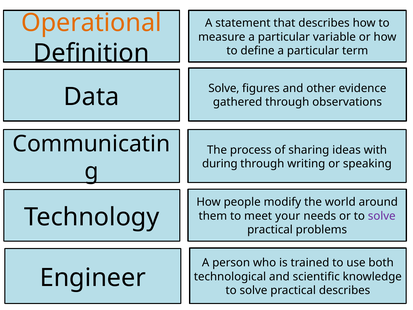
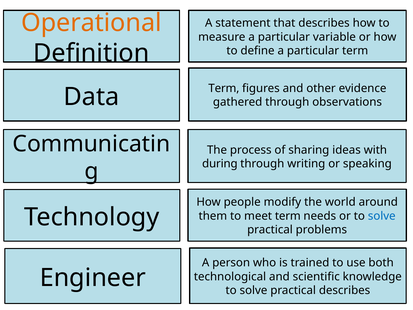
Data Solve: Solve -> Term (224, 88)
meet your: your -> term (288, 216)
solve colour: purple -> blue (382, 216)
